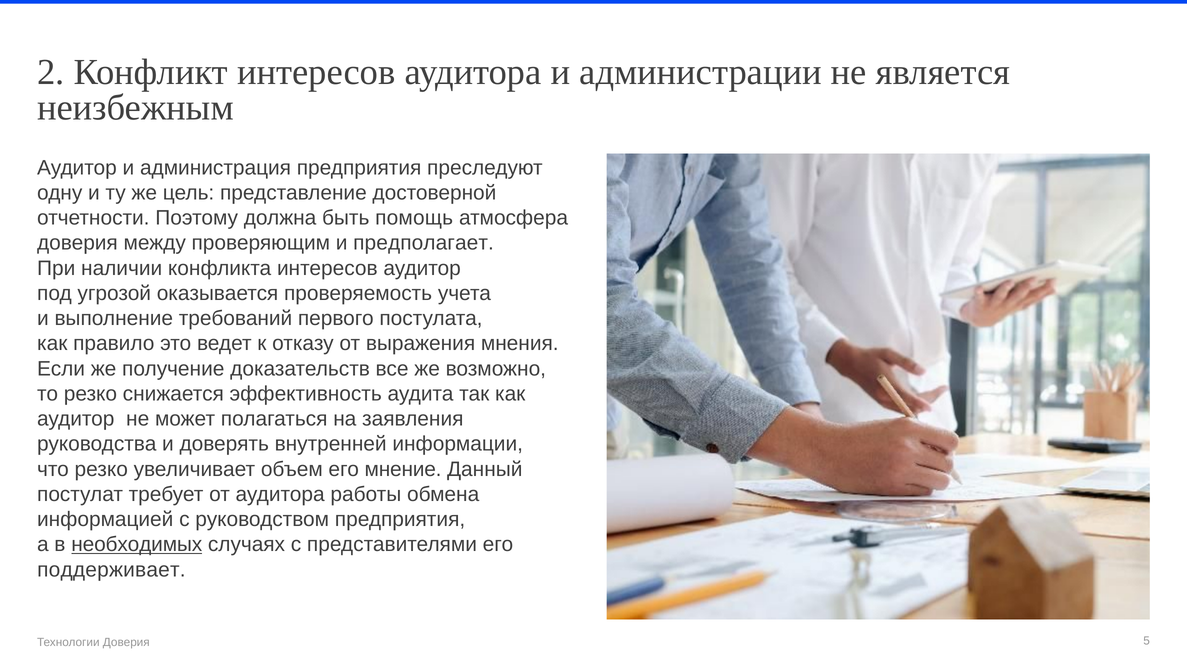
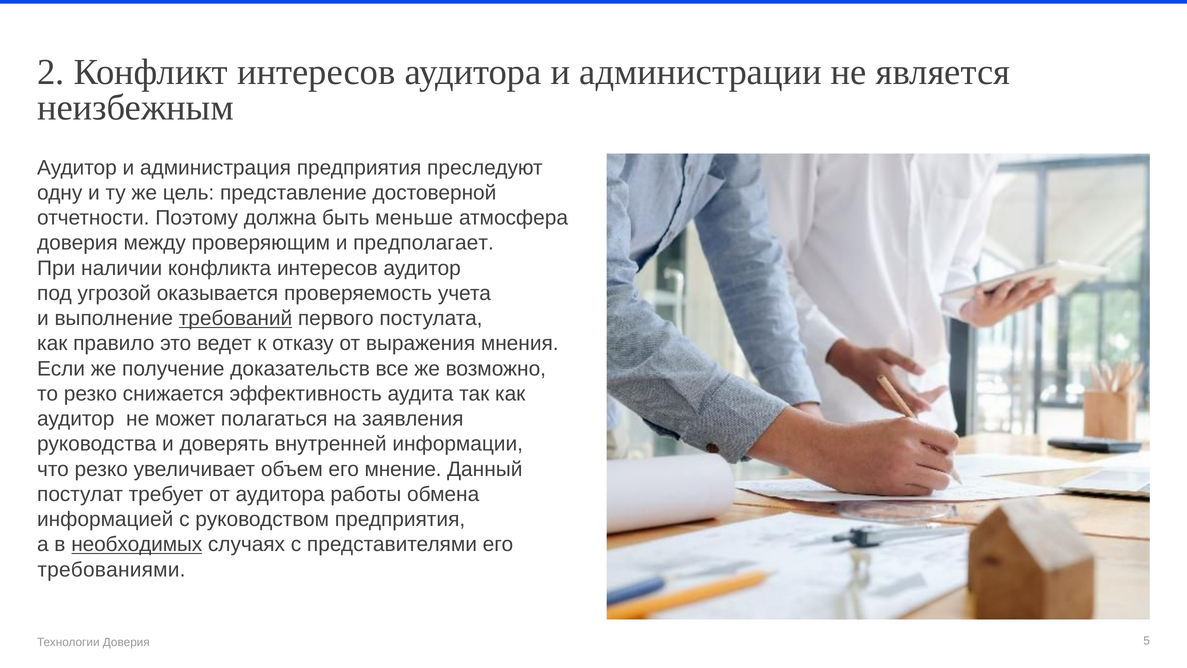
помощь: помощь -> меньше (414, 218)
требований underline: none -> present (236, 318)
поддерживает: поддерживает -> требованиями (111, 569)
